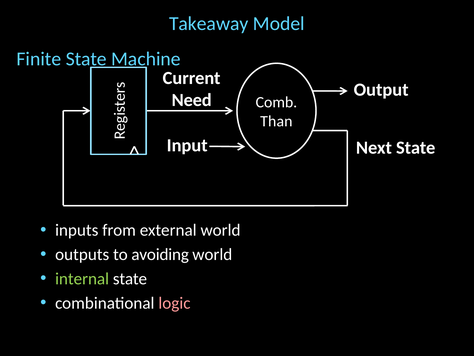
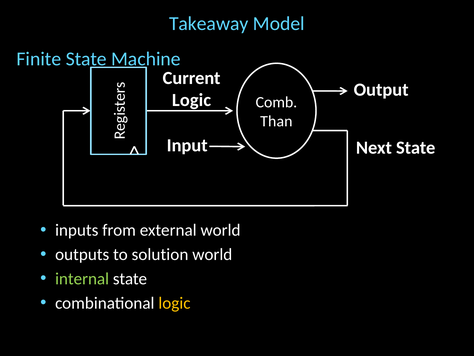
Need: Need -> Logic (192, 100)
avoiding: avoiding -> solution (160, 254)
logic colour: pink -> yellow (174, 303)
